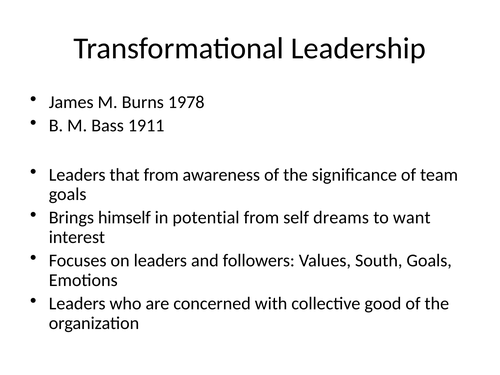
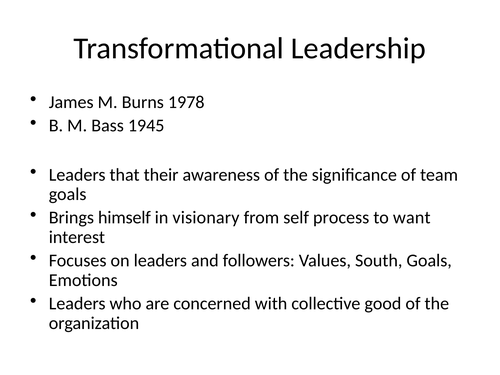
1911: 1911 -> 1945 (146, 126)
that from: from -> their (161, 175)
potential: potential -> visionary (206, 218)
dreams: dreams -> process (341, 218)
